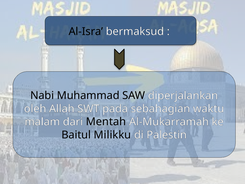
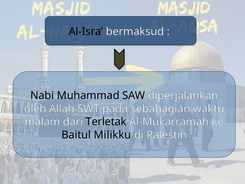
Mentah: Mentah -> Terletak (106, 122)
